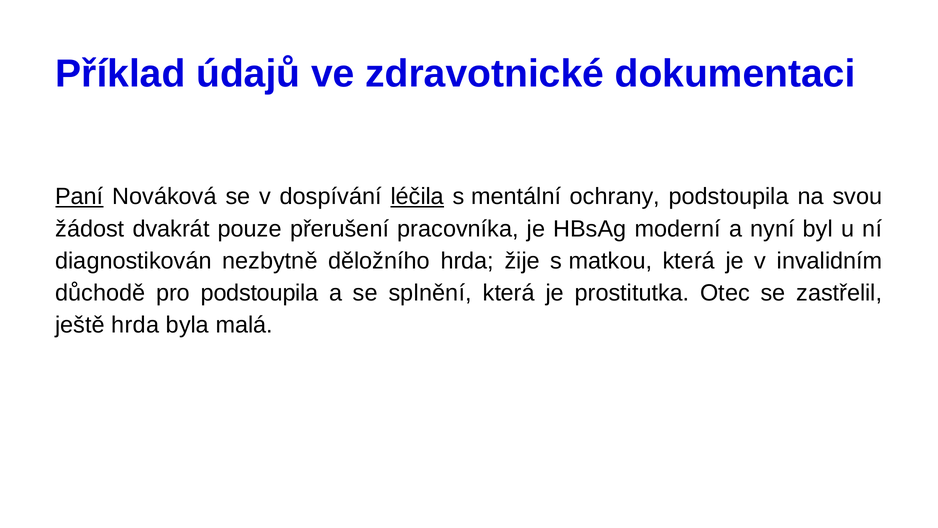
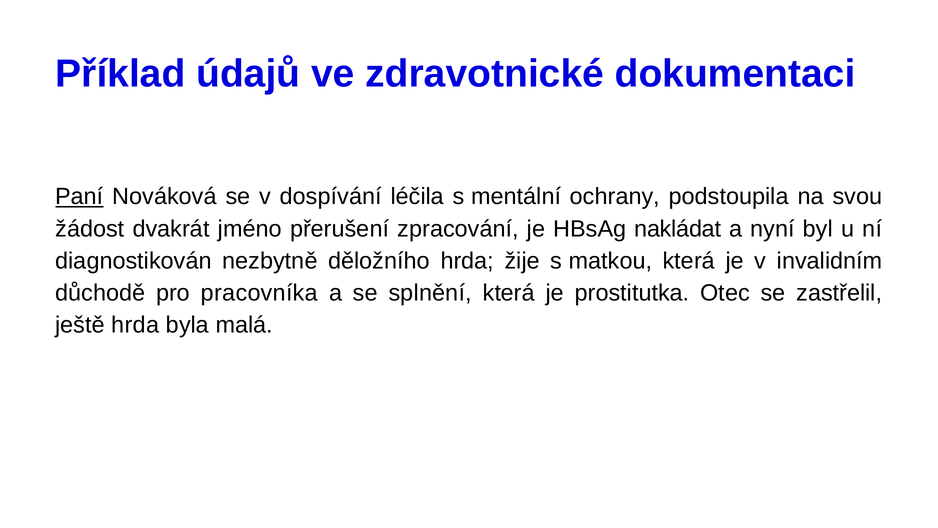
léčila underline: present -> none (417, 197)
pouze: pouze -> jméno (250, 229)
pracovníka: pracovníka -> zpracování (458, 229)
moderní: moderní -> nakládat (678, 229)
pro podstoupila: podstoupila -> pracovníka (259, 293)
